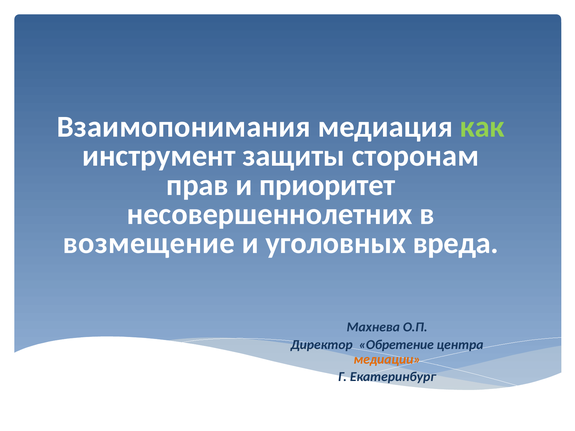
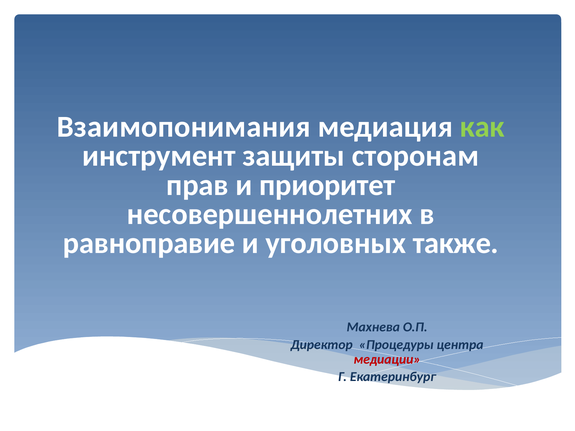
возмещение: возмещение -> равноправие (149, 243)
вреда: вреда -> также (456, 243)
Обретение: Обретение -> Процедуры (396, 345)
медиации colour: orange -> red (387, 359)
